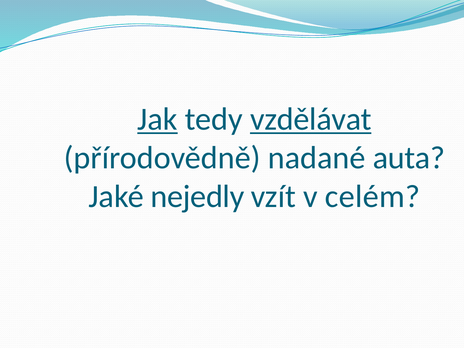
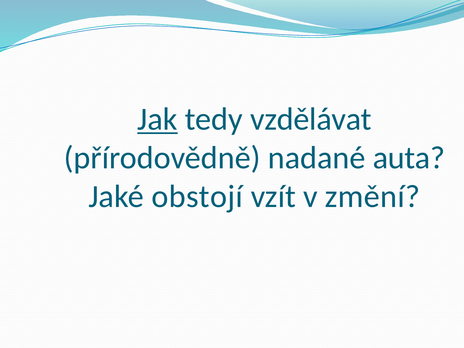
vzdělávat underline: present -> none (311, 119)
nejedly: nejedly -> obstojí (197, 197)
celém: celém -> změní (372, 197)
